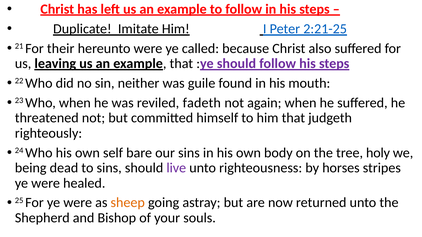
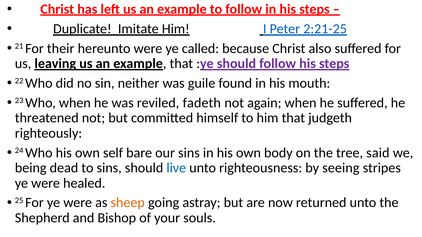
holy: holy -> said (378, 153)
live colour: purple -> blue (176, 168)
horses: horses -> seeing (341, 168)
